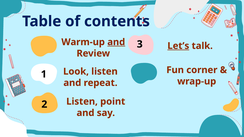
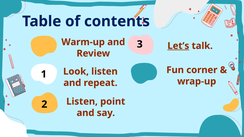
and underline: present -> none (116, 42)
